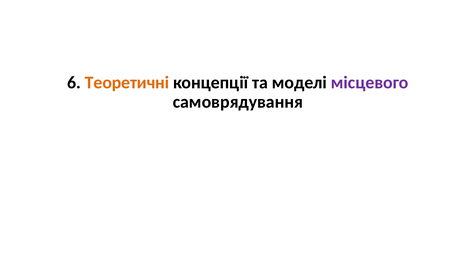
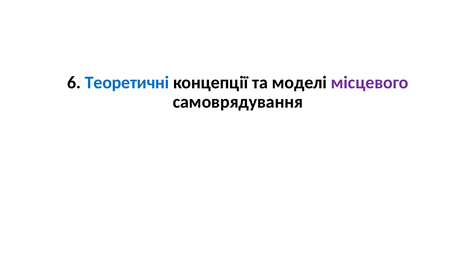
Теоретичні colour: orange -> blue (127, 83)
